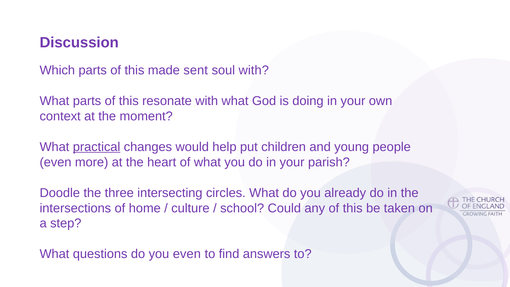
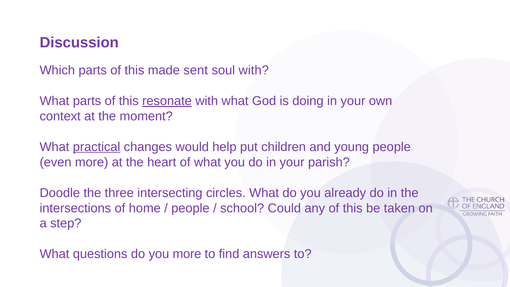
resonate underline: none -> present (167, 101)
culture: culture -> people (190, 208)
you even: even -> more (187, 254)
